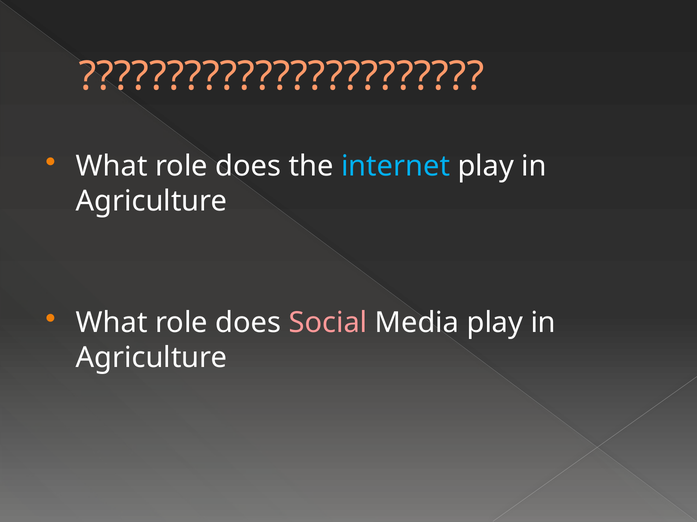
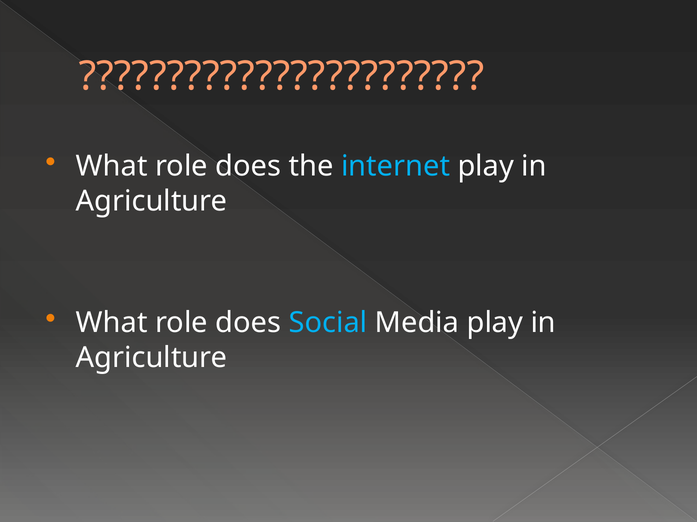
Social colour: pink -> light blue (328, 323)
